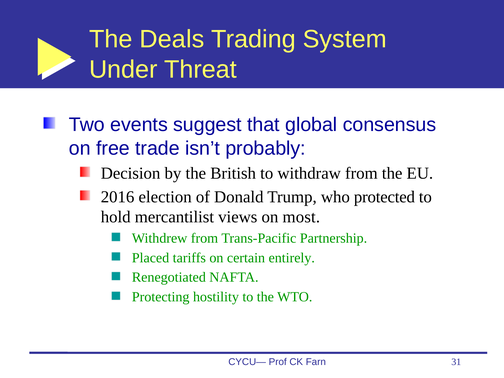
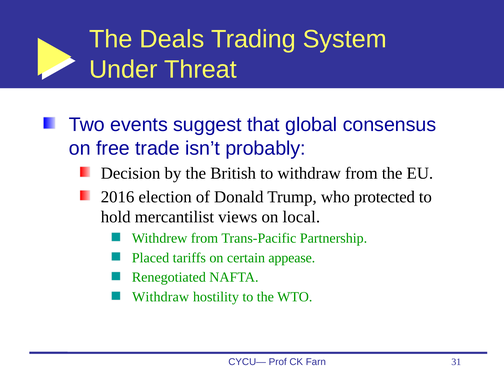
most: most -> local (301, 217)
entirely: entirely -> appease (292, 258)
Protecting: Protecting -> Withdraw (161, 297)
